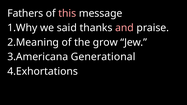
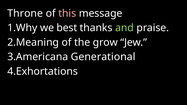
Fathers: Fathers -> Throne (25, 13)
said: said -> best (67, 28)
and colour: pink -> light green (124, 28)
